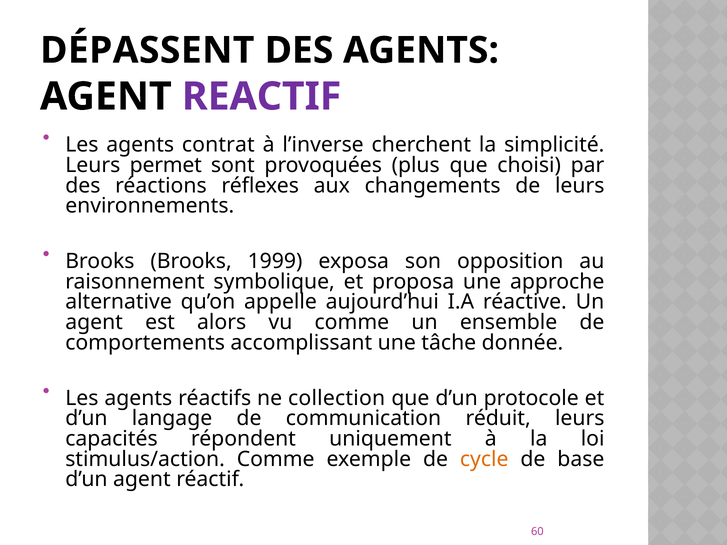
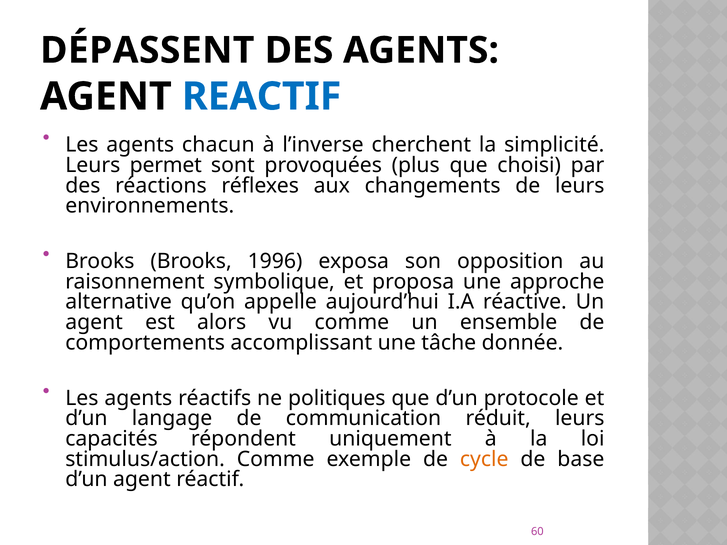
REACTIF colour: purple -> blue (262, 97)
contrat: contrat -> chacun (218, 145)
1999: 1999 -> 1996 (275, 261)
collection: collection -> politiques (337, 398)
